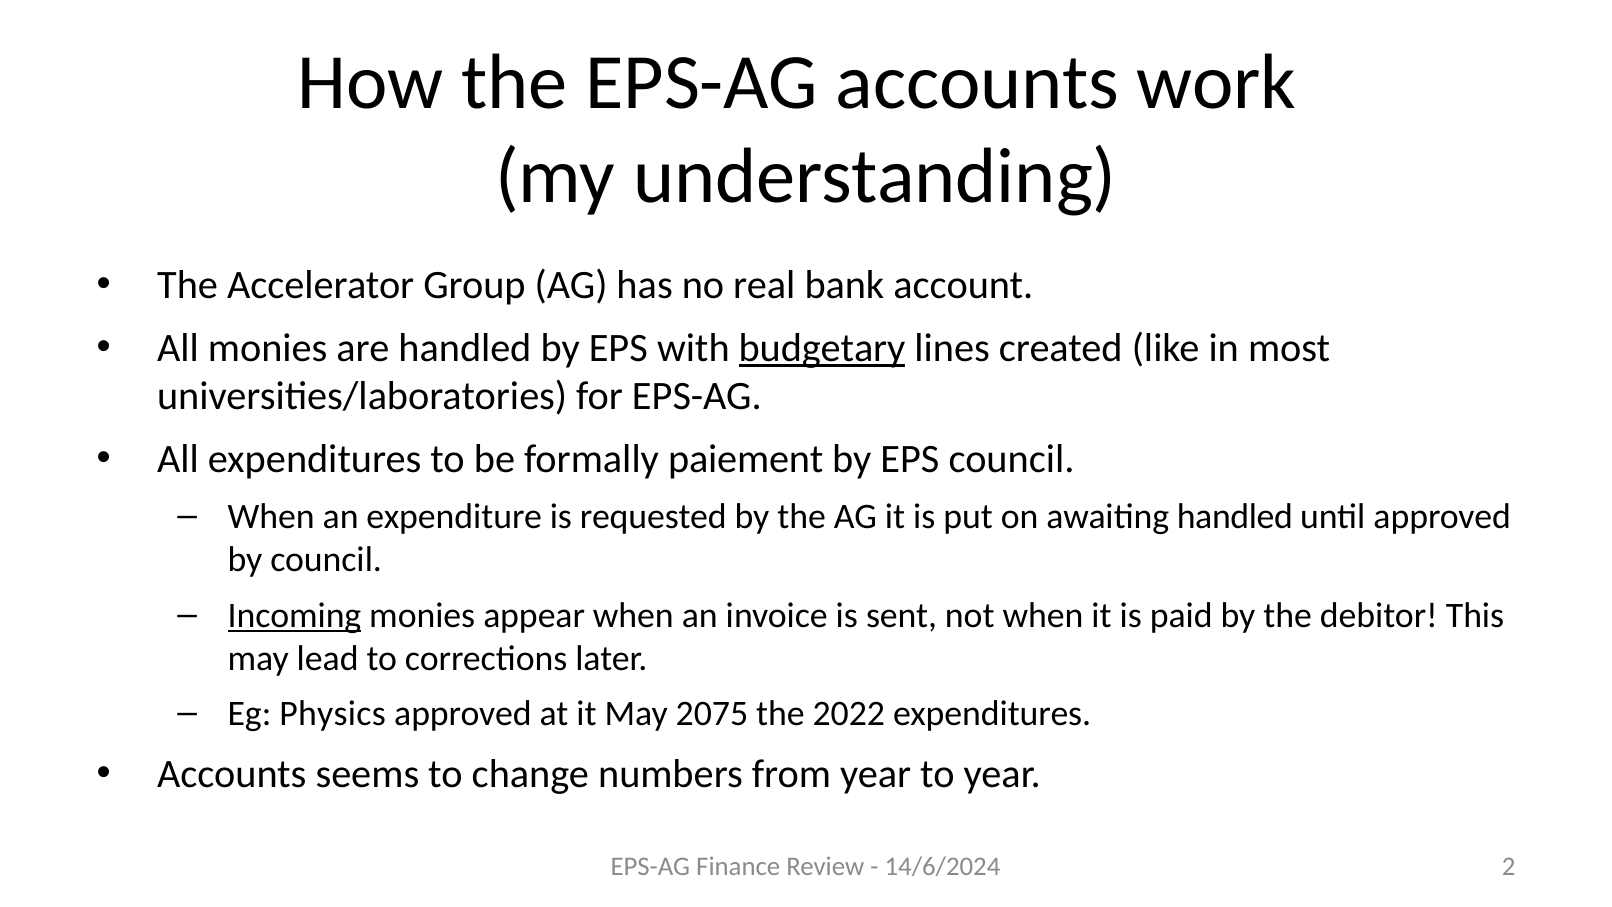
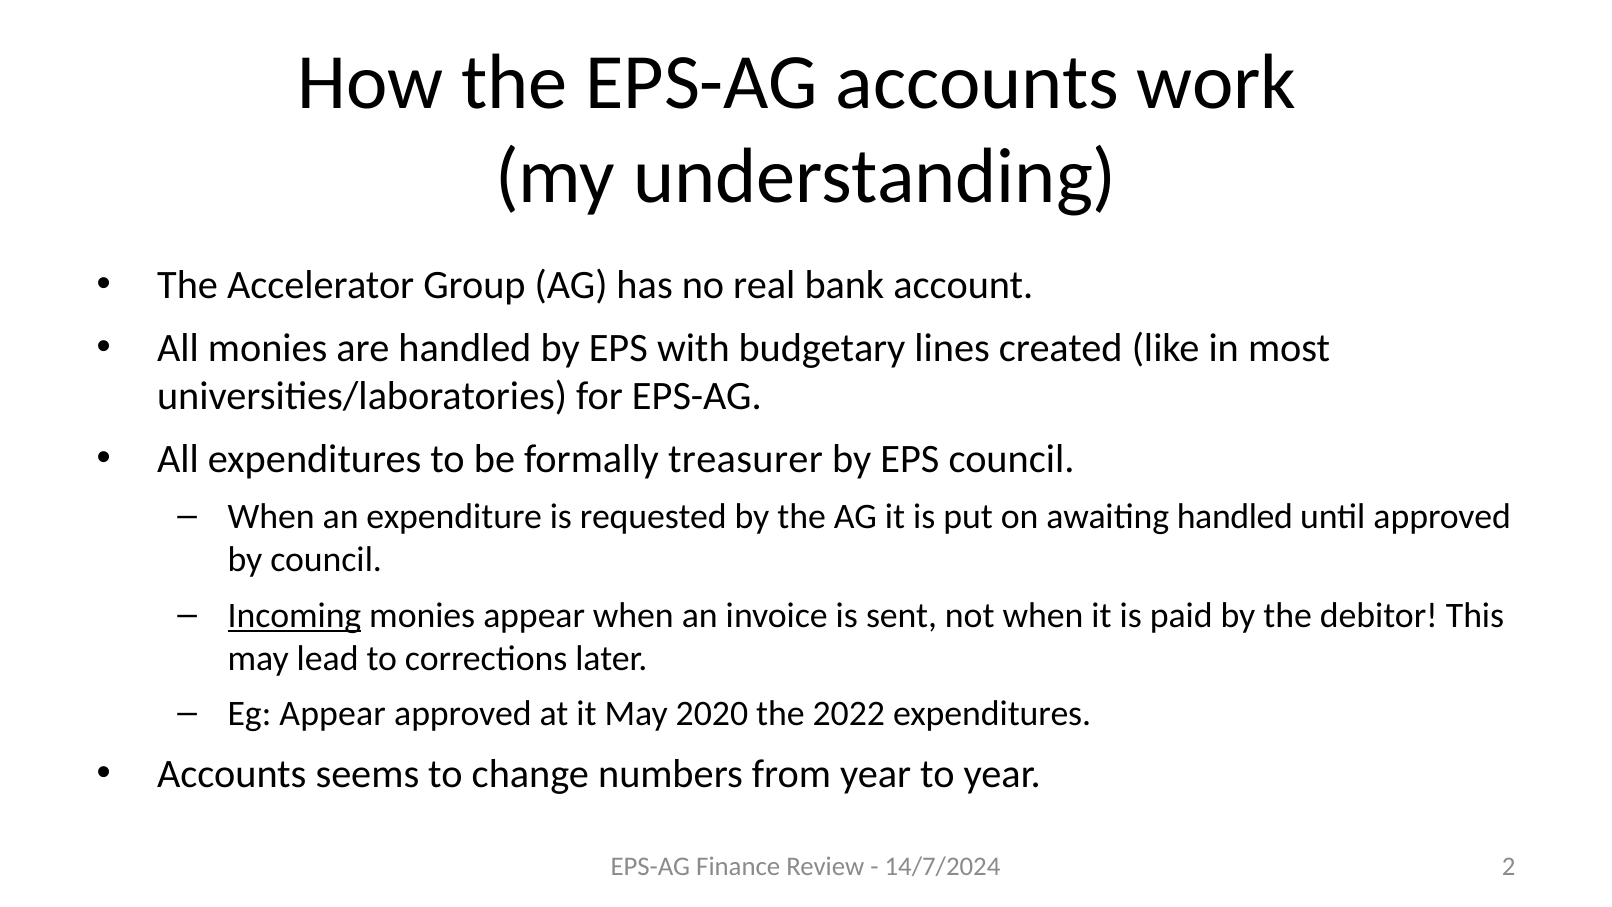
budgetary underline: present -> none (822, 348)
paiement: paiement -> treasurer (745, 459)
Eg Physics: Physics -> Appear (333, 714)
2075: 2075 -> 2020 (712, 714)
14/6/2024: 14/6/2024 -> 14/7/2024 (942, 866)
